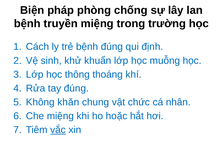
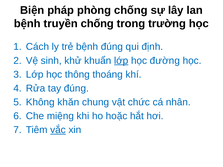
truyền miệng: miệng -> chống (97, 24)
lớp underline: none -> present (121, 61)
muỗng: muỗng -> đường (165, 61)
